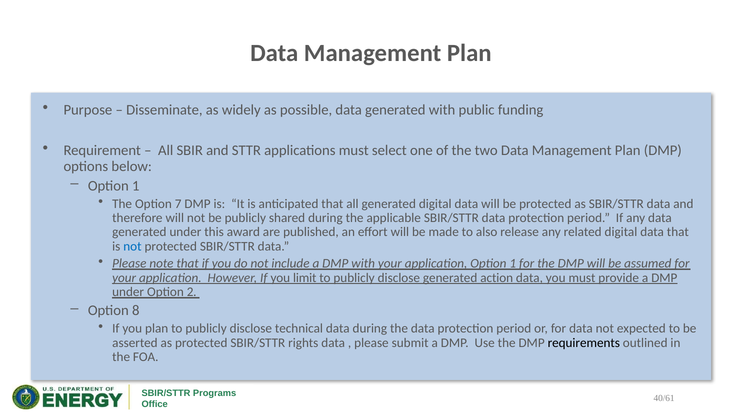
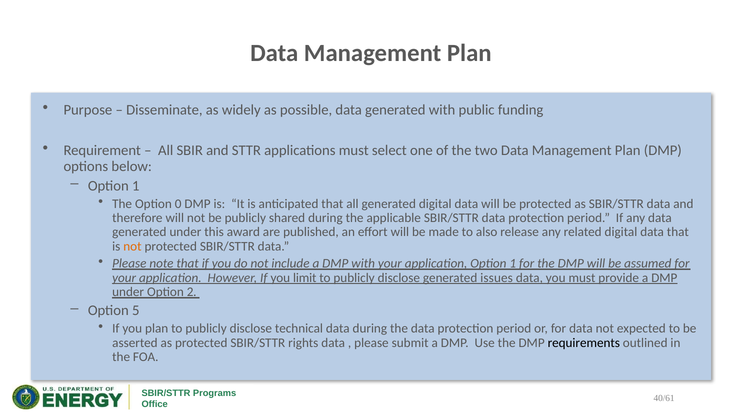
7: 7 -> 0 (178, 204)
not colour: blue -> orange (132, 246)
action: action -> issues (497, 278)
8: 8 -> 5 (136, 311)
